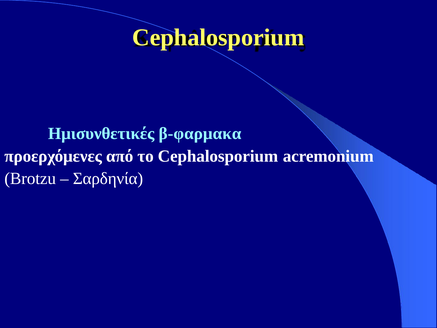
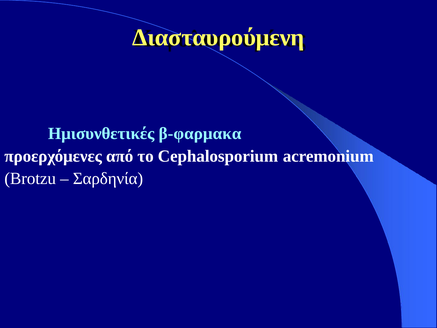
Cephalosporium: Cephalosporium -> Διασταυρούμενη (218, 37)
